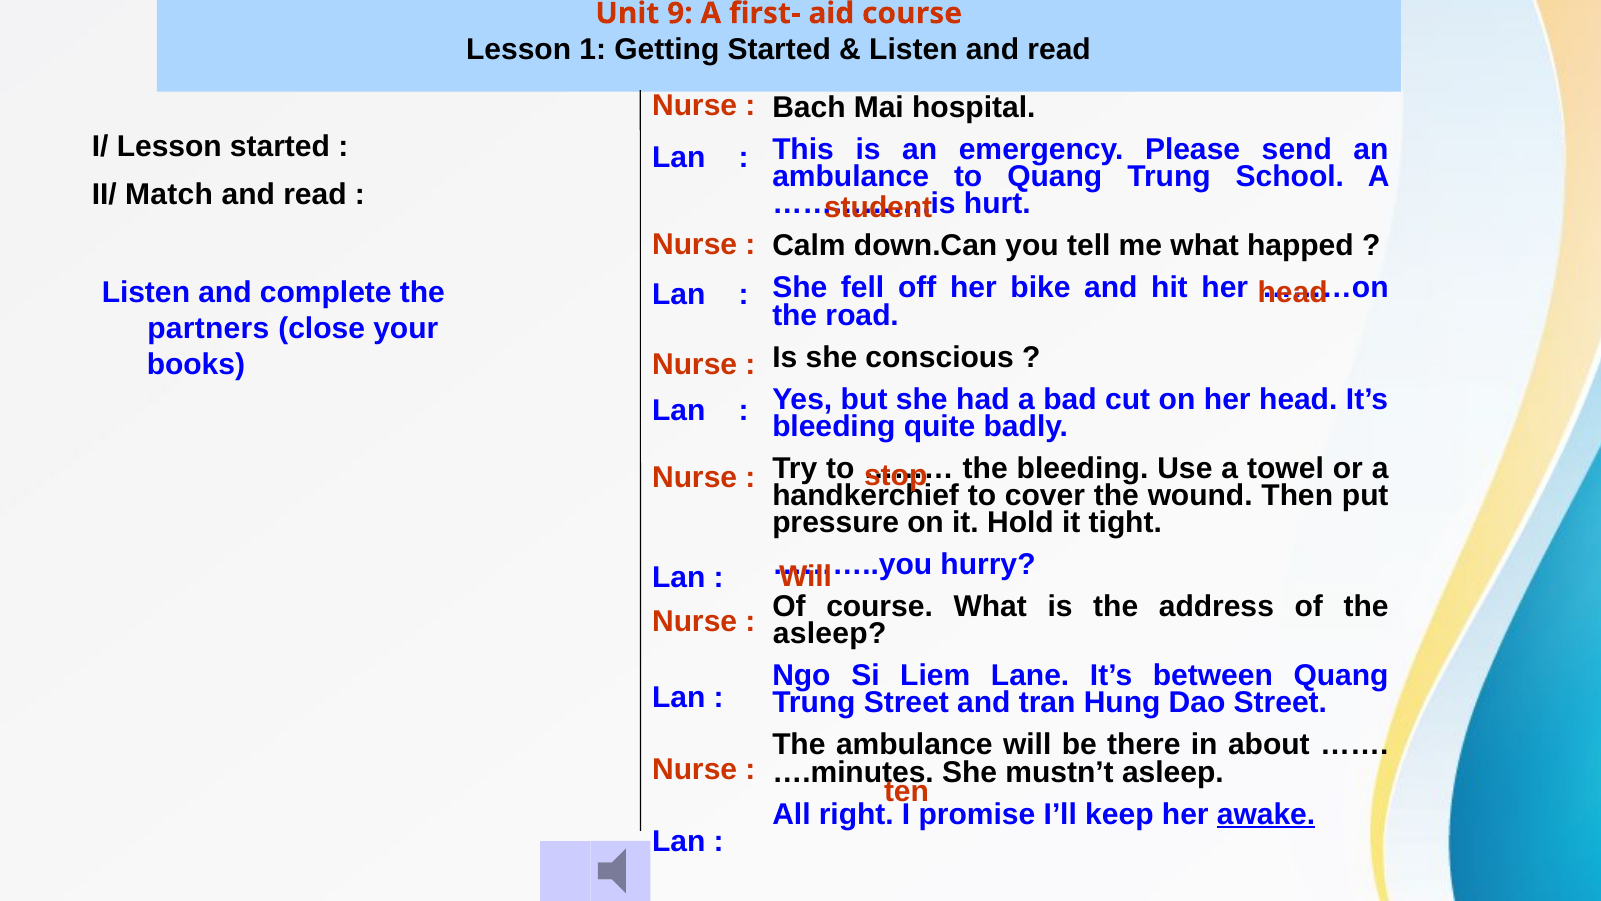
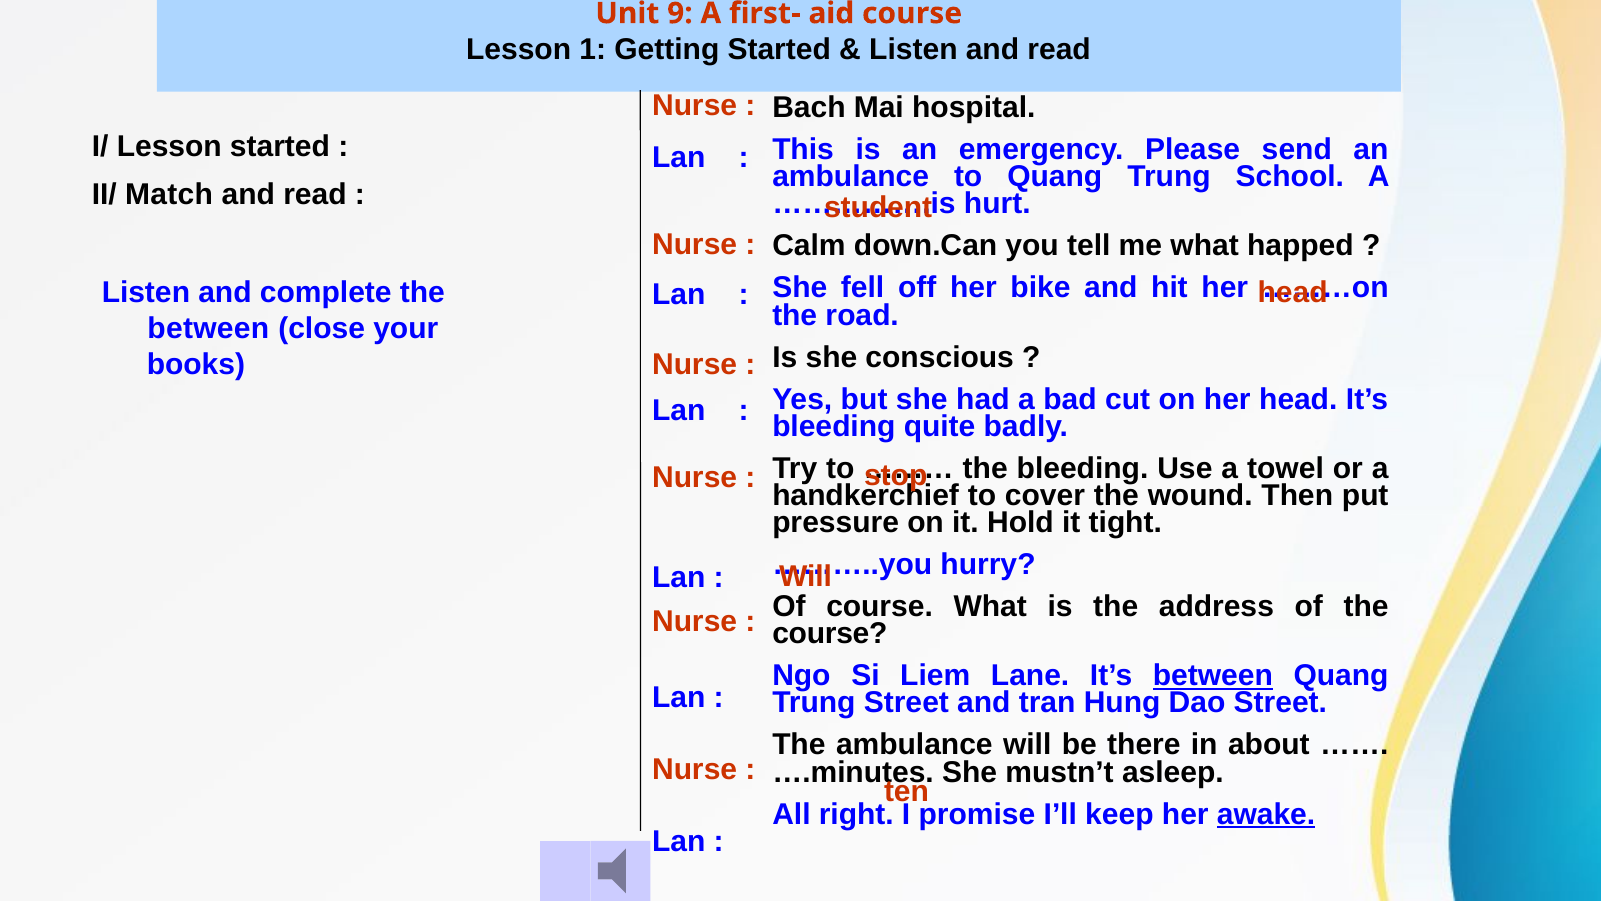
partners: partners -> between (208, 329)
asleep: asleep -> course (830, 633)
between underline: none -> present (1213, 676)
